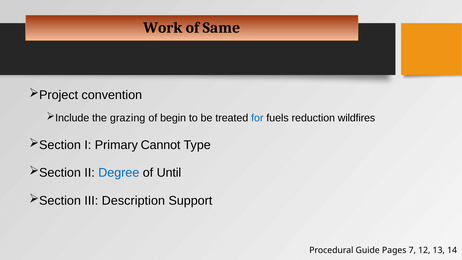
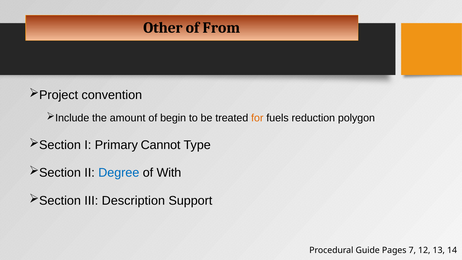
Work: Work -> Other (163, 28)
Same: Same -> From (221, 28)
grazing: grazing -> amount (128, 118)
for colour: blue -> orange (257, 118)
wildfires: wildfires -> polygon (356, 118)
Until: Until -> With (169, 173)
